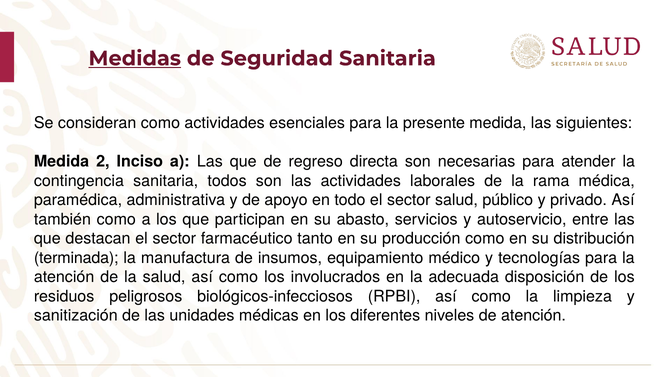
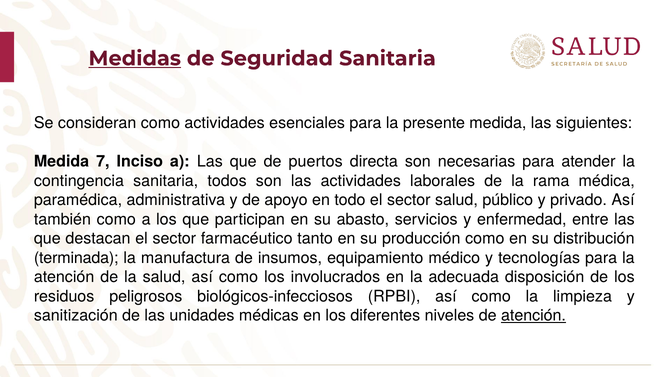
2: 2 -> 7 (103, 162)
regreso: regreso -> puertos (316, 162)
autoservicio: autoservicio -> enfermedad (522, 219)
atención underline: none -> present (534, 316)
